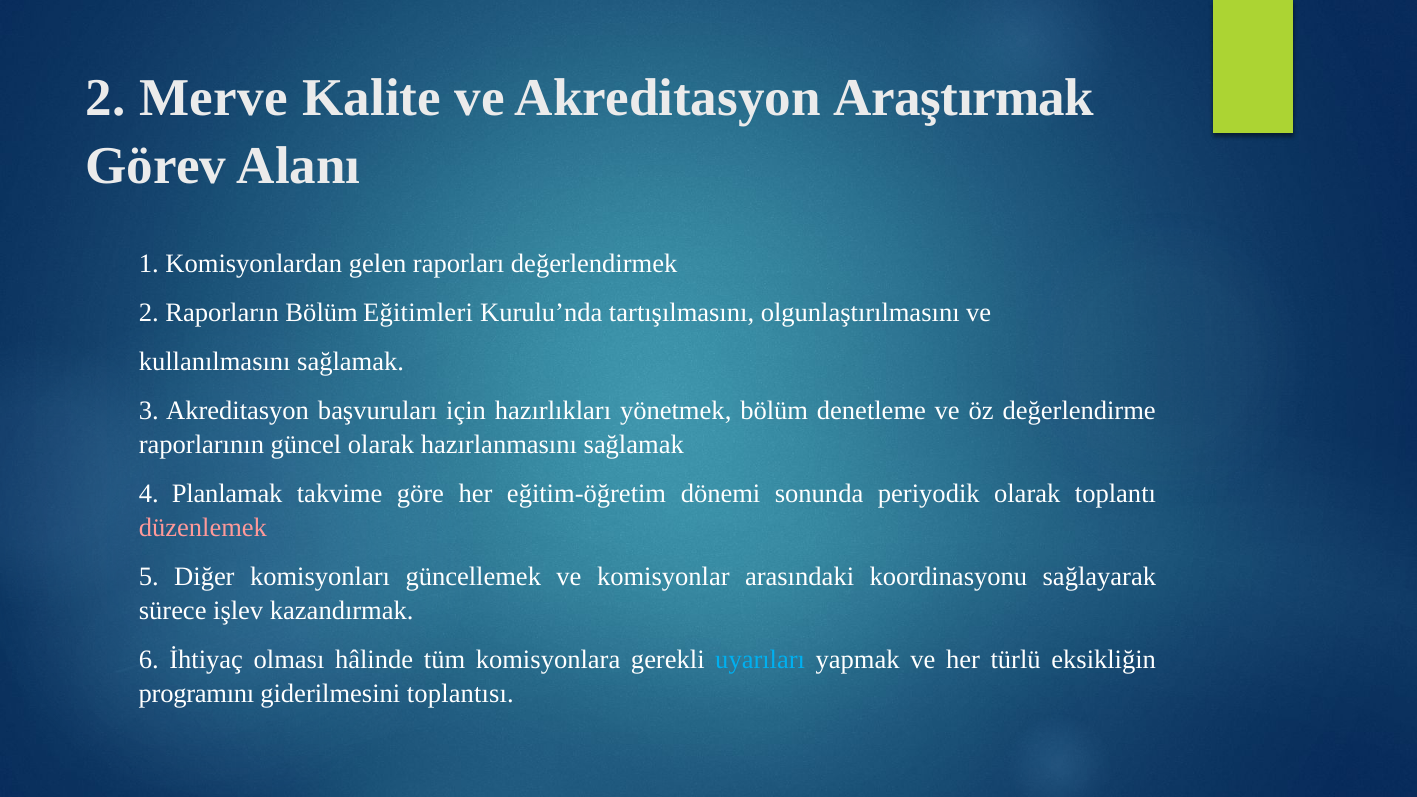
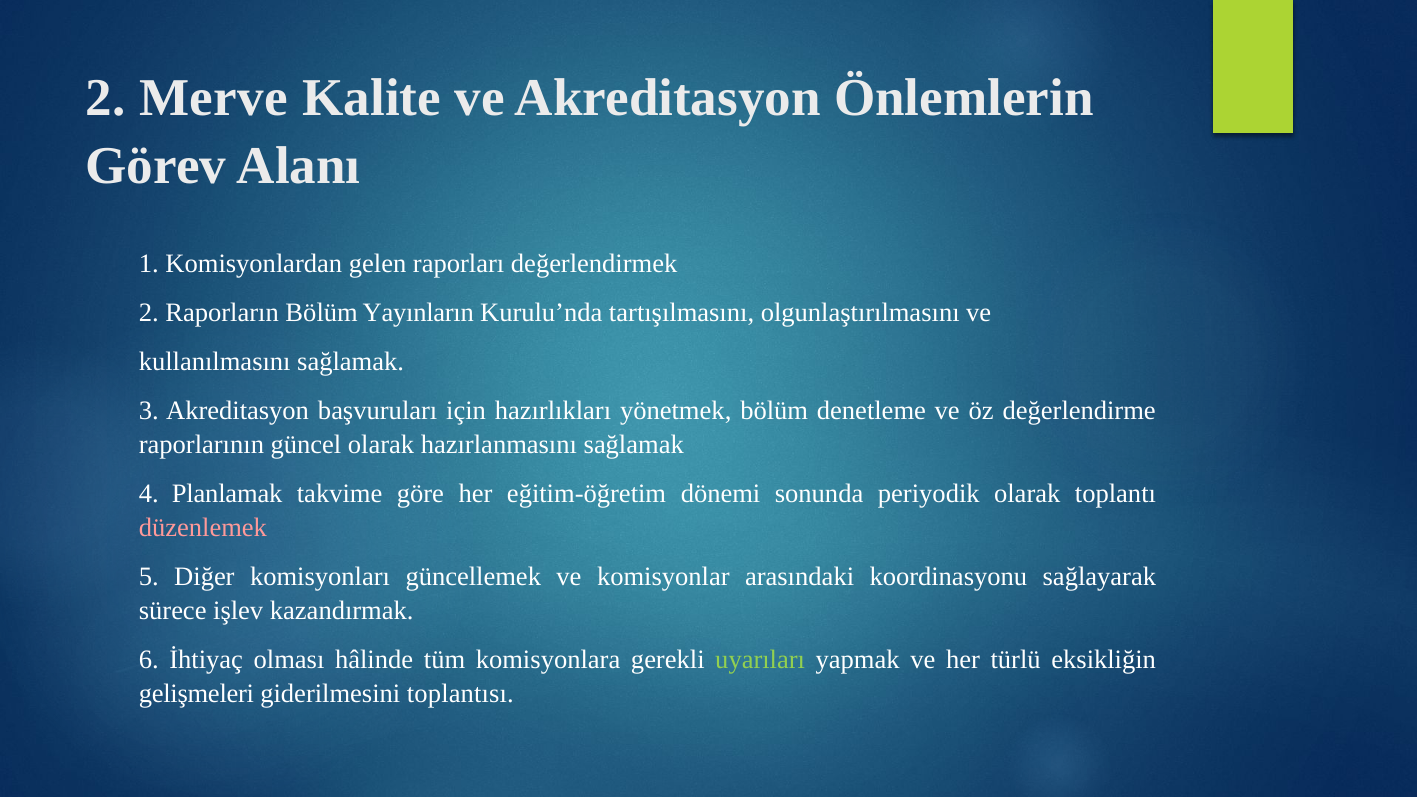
Araştırmak: Araştırmak -> Önlemlerin (964, 98)
Eğitimleri: Eğitimleri -> Yayınların (418, 313)
uyarıları colour: light blue -> light green (760, 659)
programını: programını -> gelişmeleri (196, 694)
